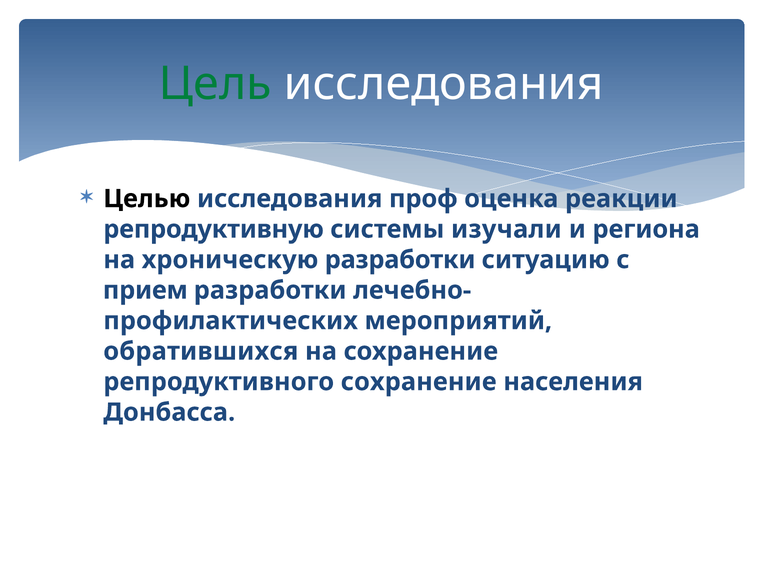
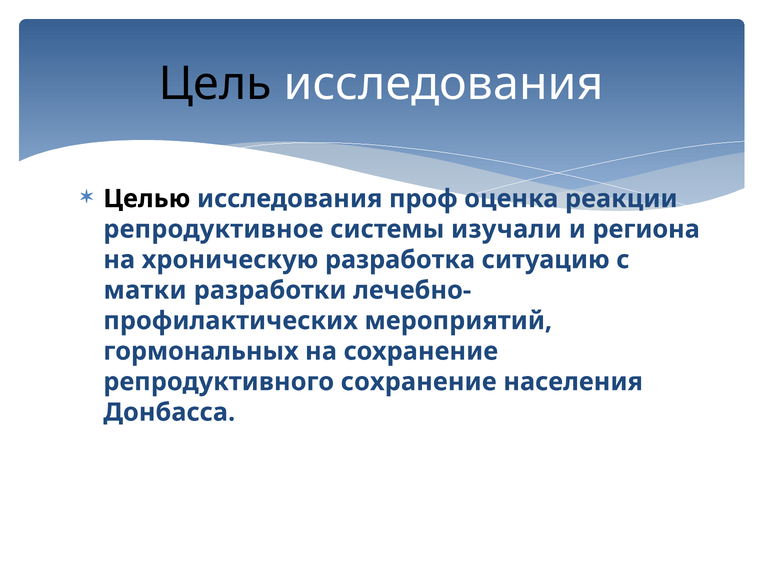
Цель colour: green -> black (215, 84)
репродуктивную: репродуктивную -> репродуктивное (213, 229)
хроническую разработки: разработки -> разработка (400, 260)
прием: прием -> матки (145, 290)
обратившихся: обратившихся -> гормональных (201, 351)
